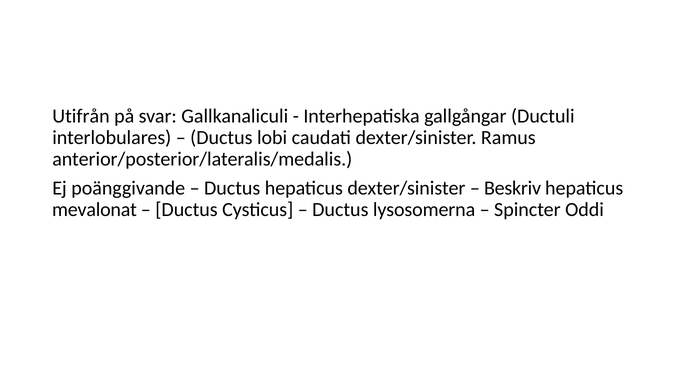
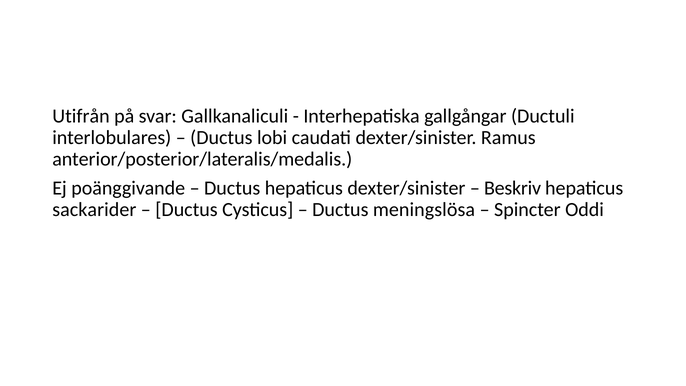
mevalonat: mevalonat -> sackarider (94, 210)
lysosomerna: lysosomerna -> meningslösa (424, 210)
